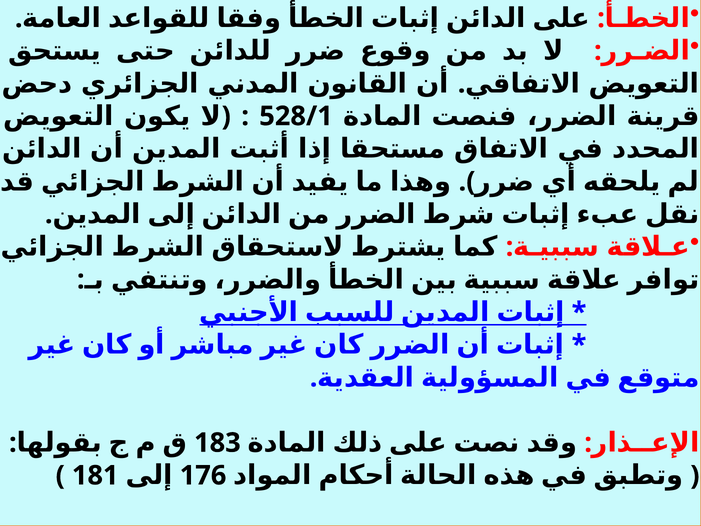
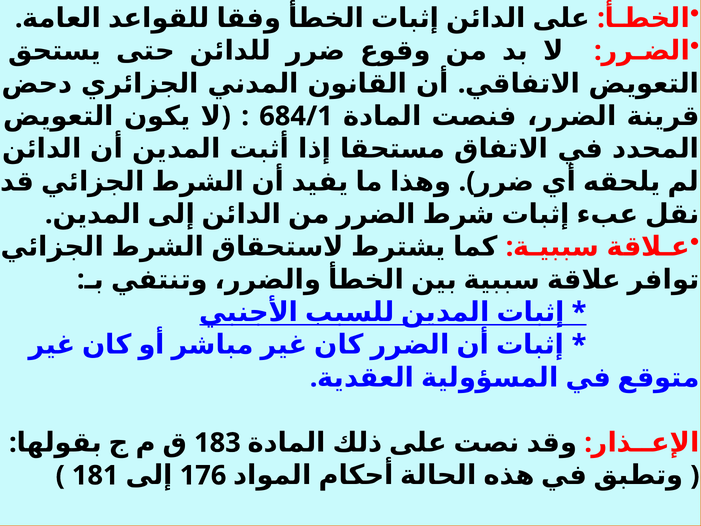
528/1: 528/1 -> 684/1 (296, 116)
